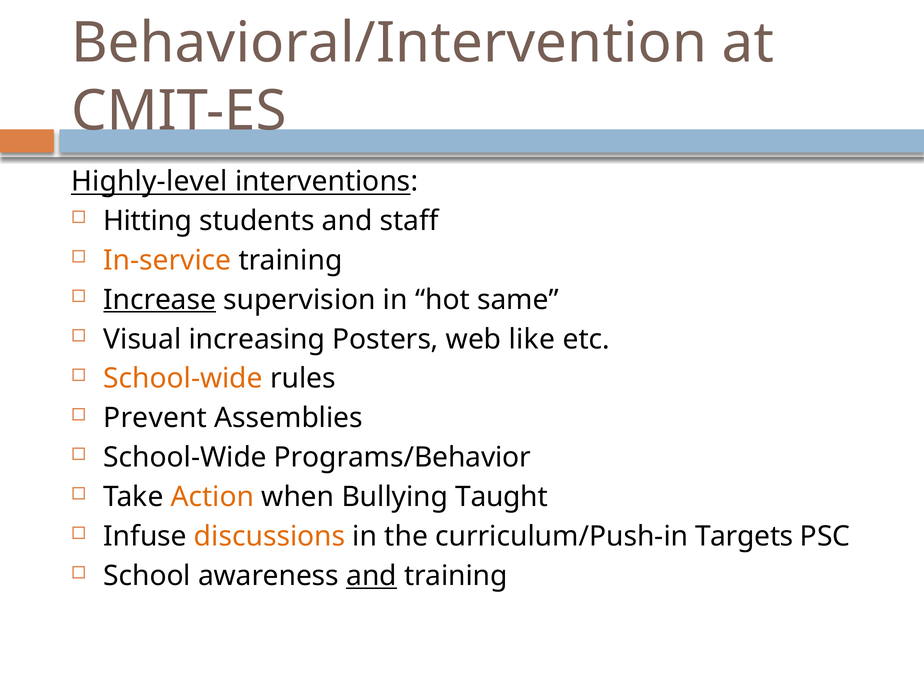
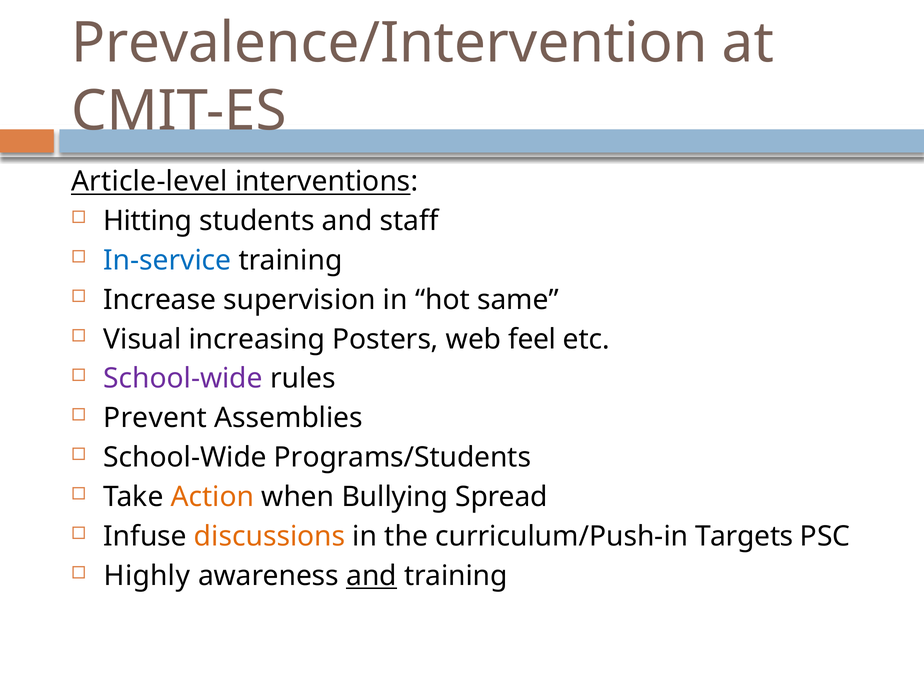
Behavioral/Intervention: Behavioral/Intervention -> Prevalence/Intervention (389, 43)
Highly-level: Highly-level -> Article-level (149, 181)
In-service colour: orange -> blue (167, 260)
Increase underline: present -> none (160, 300)
like: like -> feel (532, 339)
School-wide colour: orange -> purple (183, 379)
Programs/Behavior: Programs/Behavior -> Programs/Students (403, 458)
Taught: Taught -> Spread (501, 497)
School: School -> Highly (147, 576)
